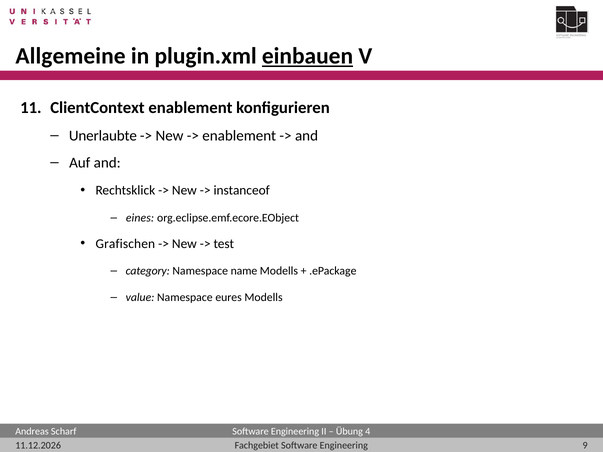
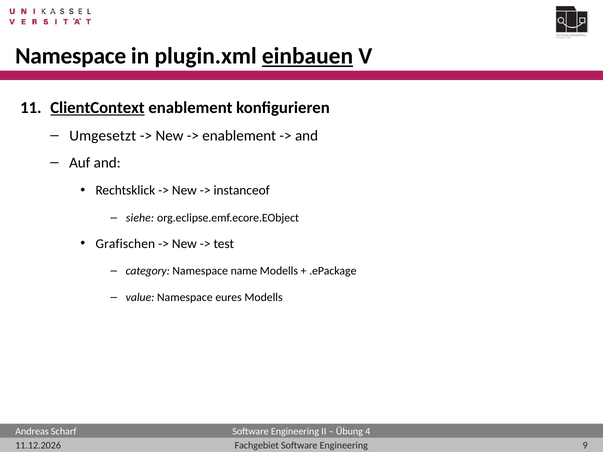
Allgemeine: Allgemeine -> Namespace (71, 56)
ClientContext underline: none -> present (97, 108)
Unerlaubte: Unerlaubte -> Umgesetzt (103, 136)
eines: eines -> siehe (140, 218)
